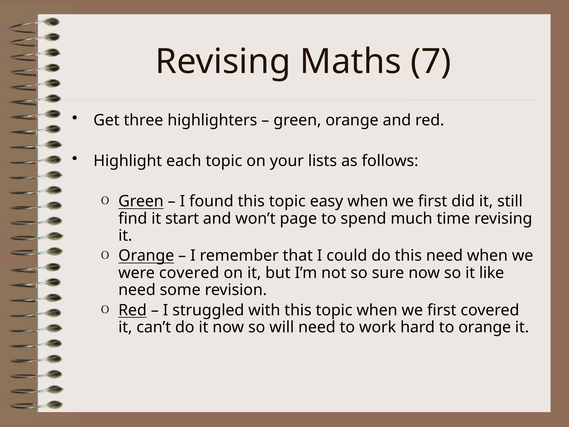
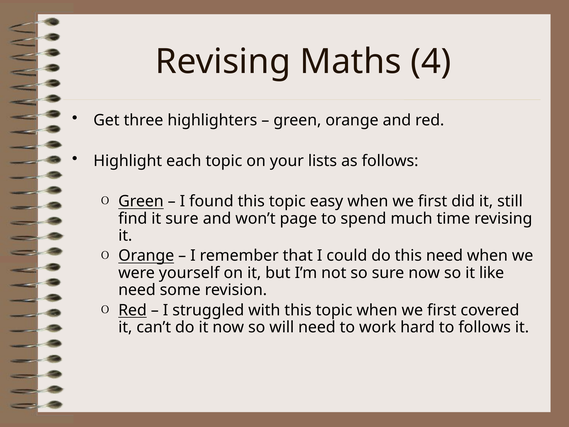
7: 7 -> 4 (431, 62)
it start: start -> sure (182, 218)
were covered: covered -> yourself (189, 273)
to orange: orange -> follows (485, 327)
